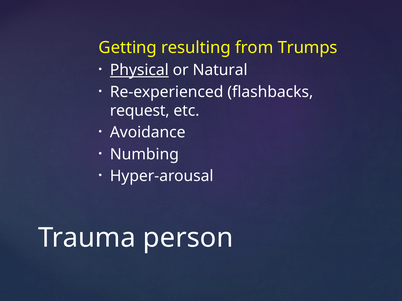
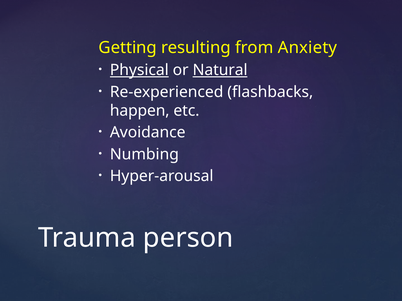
Trumps: Trumps -> Anxiety (308, 48)
Natural underline: none -> present (220, 70)
request: request -> happen (140, 111)
